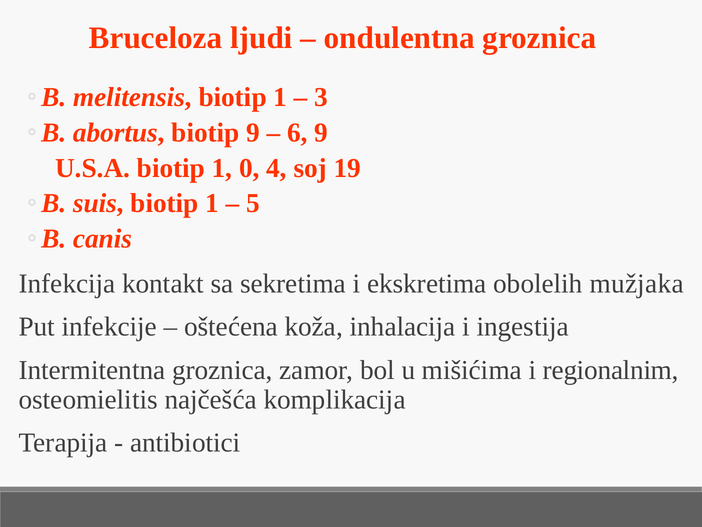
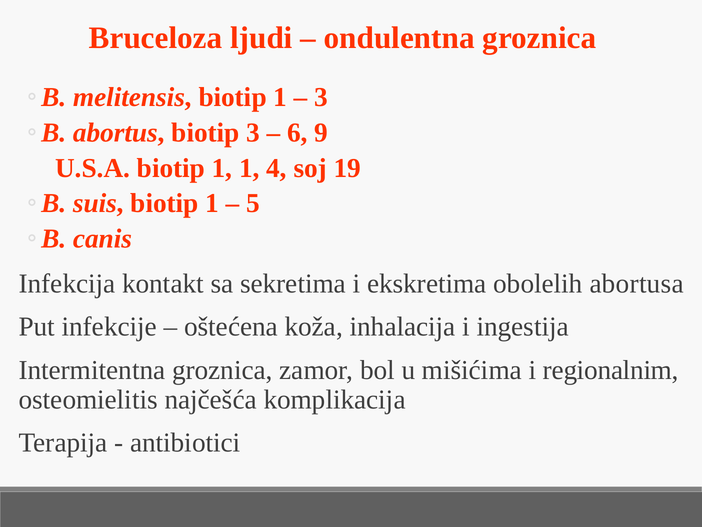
biotip 9: 9 -> 3 (253, 133)
1 0: 0 -> 1 (249, 168)
mužjaka: mužjaka -> abortusa (637, 284)
